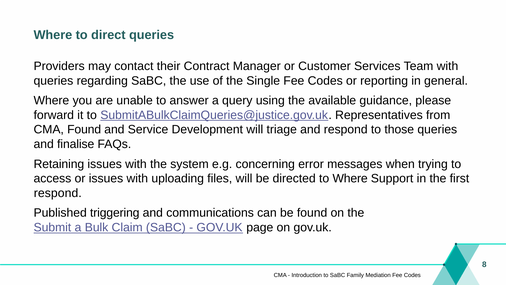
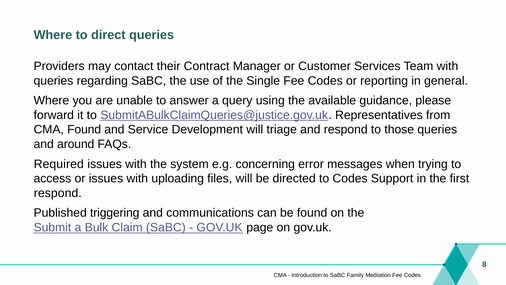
finalise: finalise -> around (76, 144)
Retaining: Retaining -> Required (59, 164)
to Where: Where -> Codes (350, 178)
